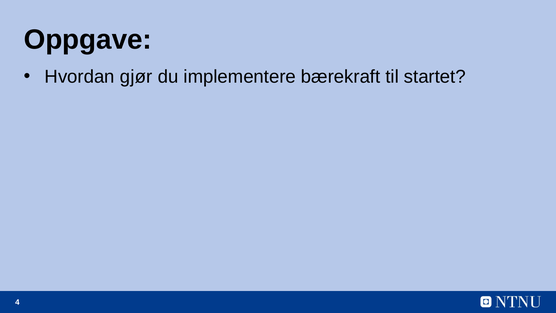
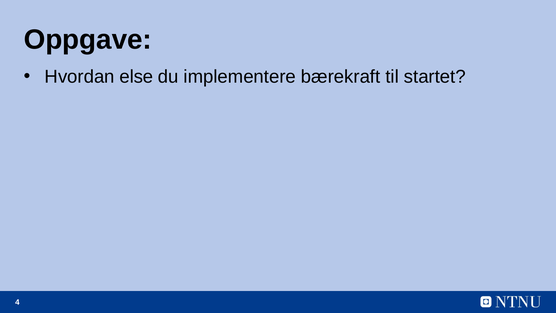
gjør: gjør -> else (136, 77)
